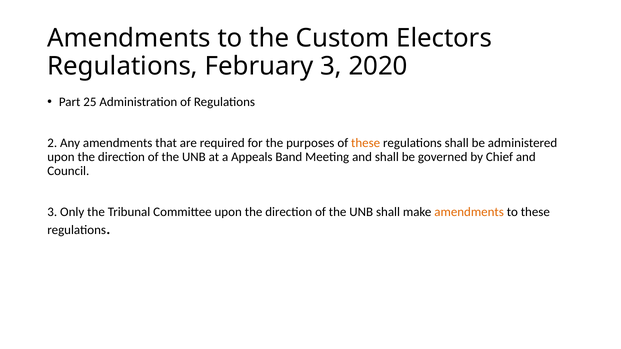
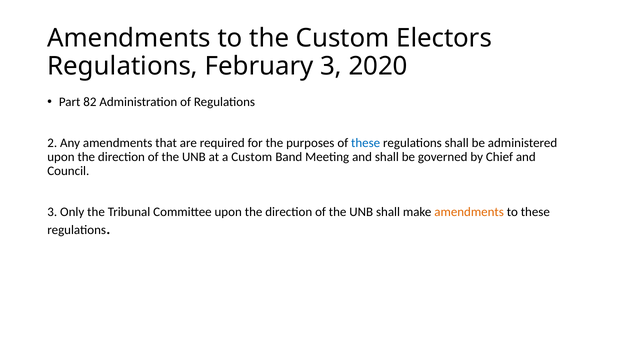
25: 25 -> 82 (90, 102)
these colour: orange -> blue (366, 143)
a Appeals: Appeals -> Custom (252, 157)
